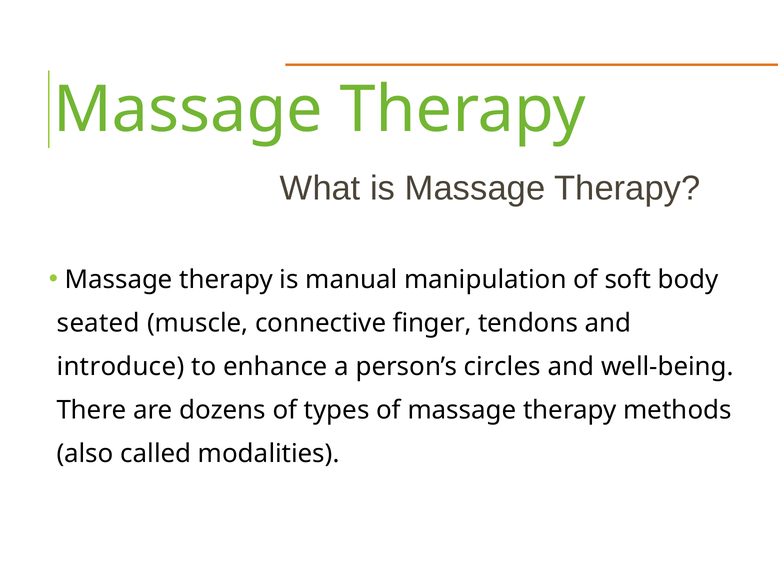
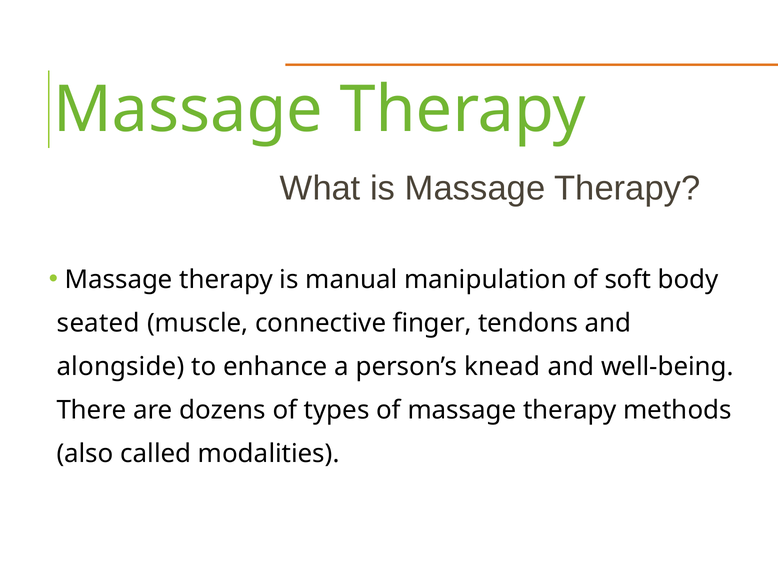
introduce: introduce -> alongside (121, 367)
circles: circles -> knead (502, 367)
